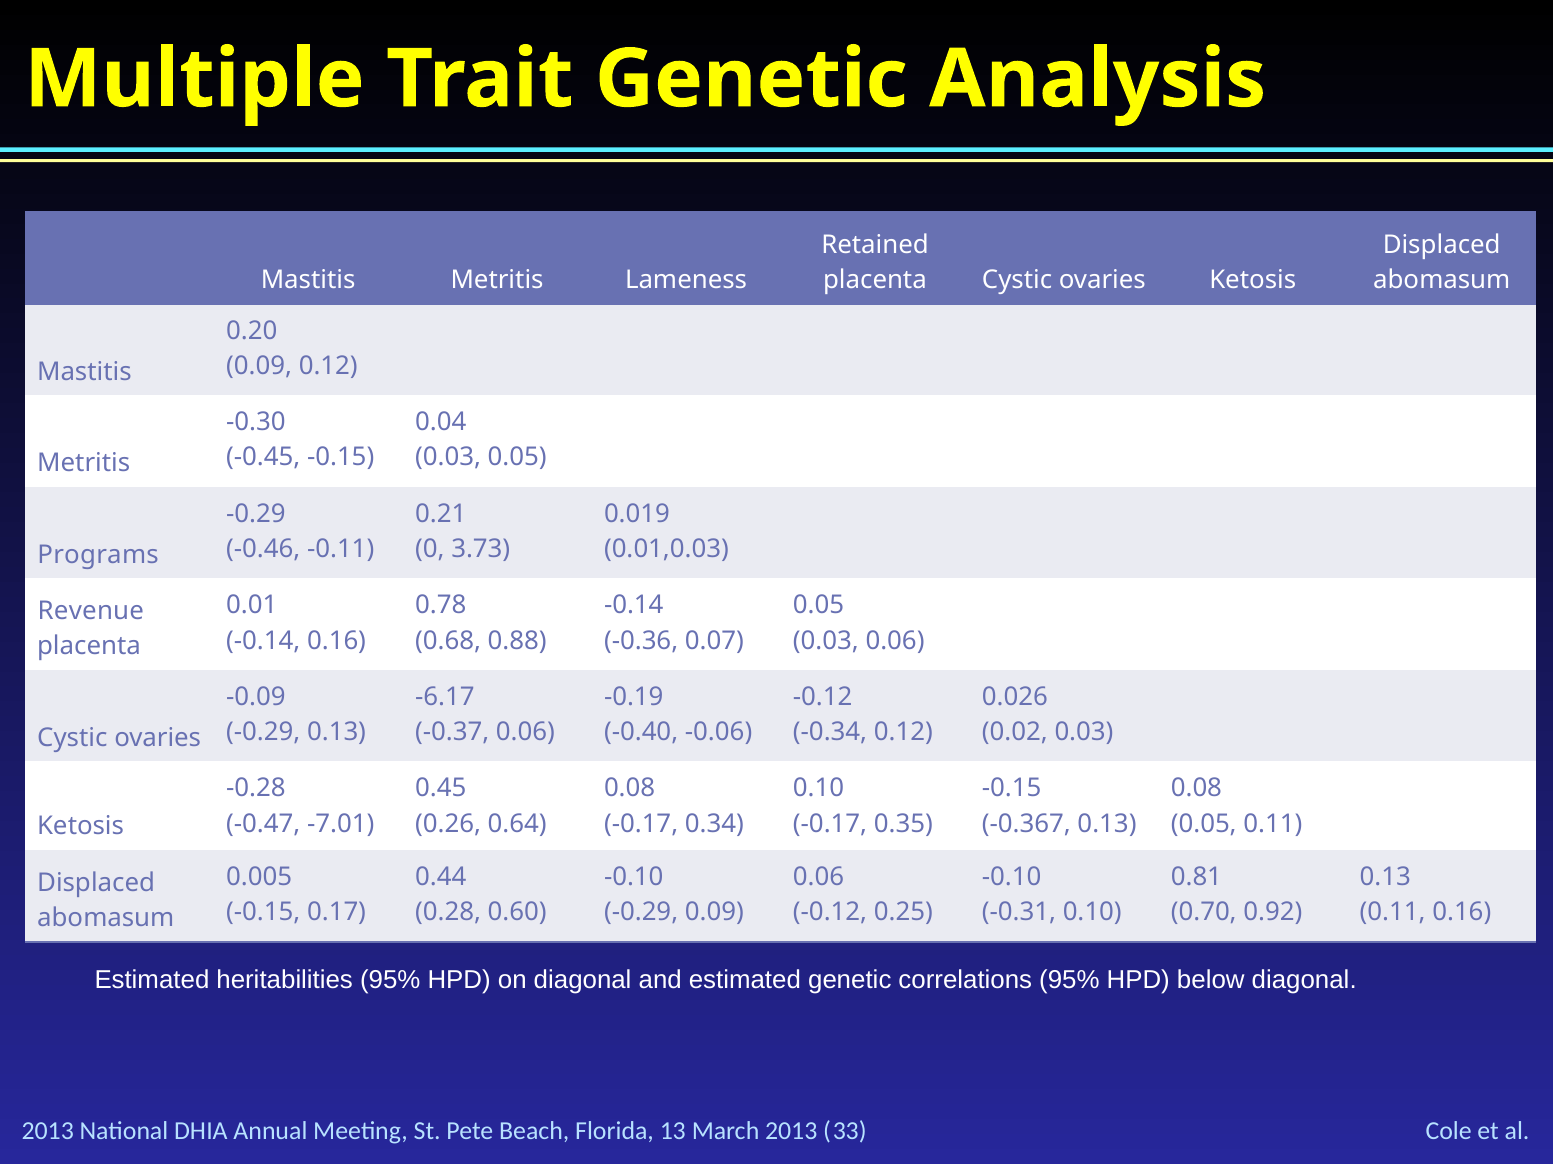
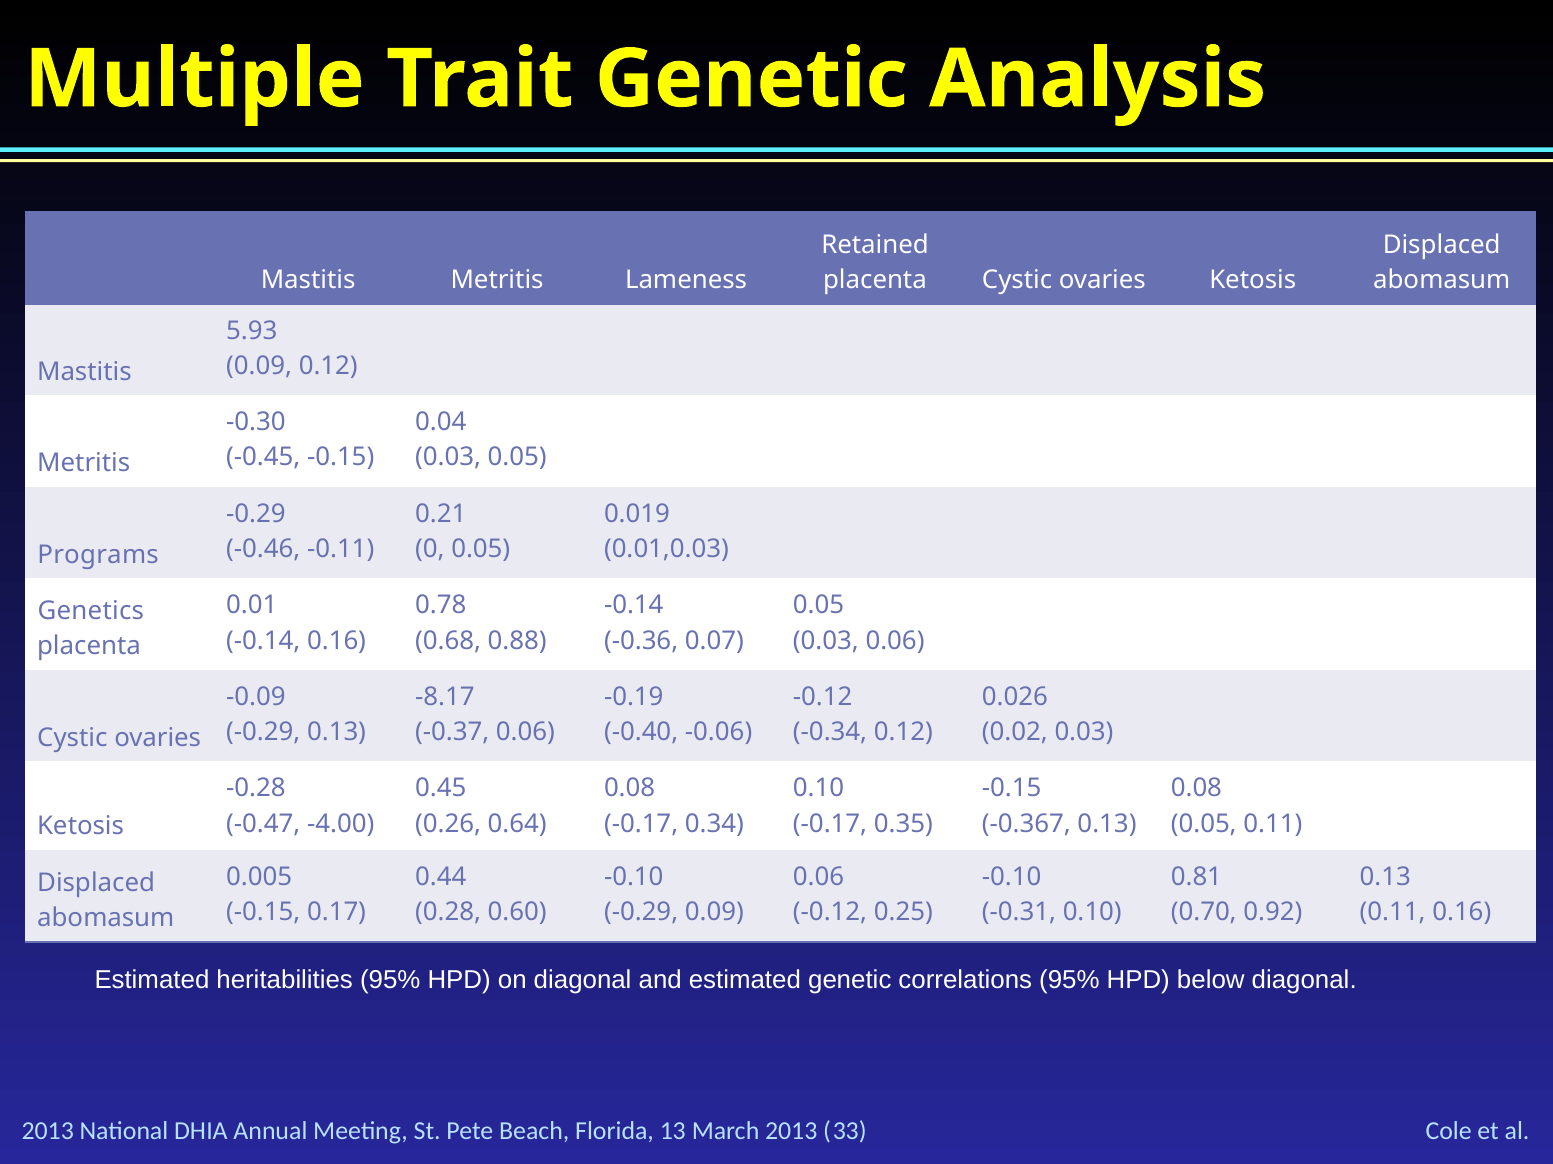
0.20: 0.20 -> 5.93 (252, 331)
0 3.73: 3.73 -> 0.05 (481, 549)
Revenue: Revenue -> Genetics (91, 611)
-6.17: -6.17 -> -8.17 (445, 697)
-7.01: -7.01 -> -4.00 (341, 824)
